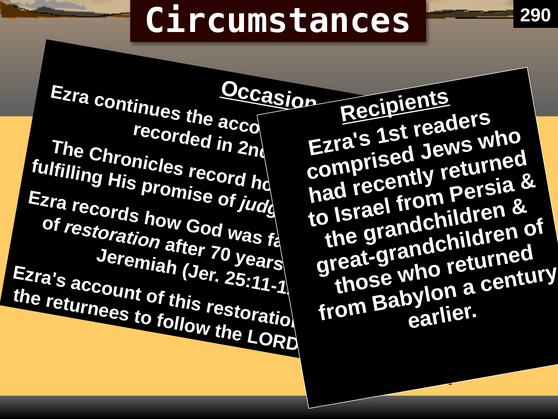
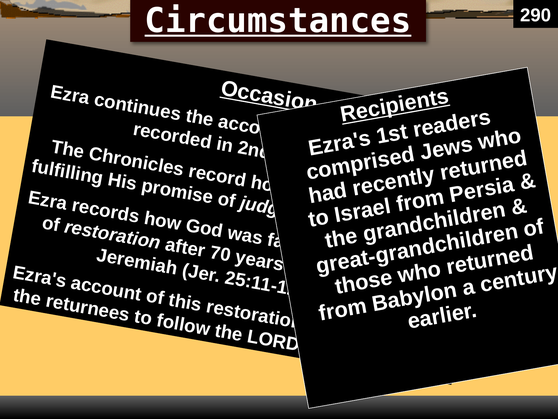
Circumstances underline: none -> present (278, 21)
